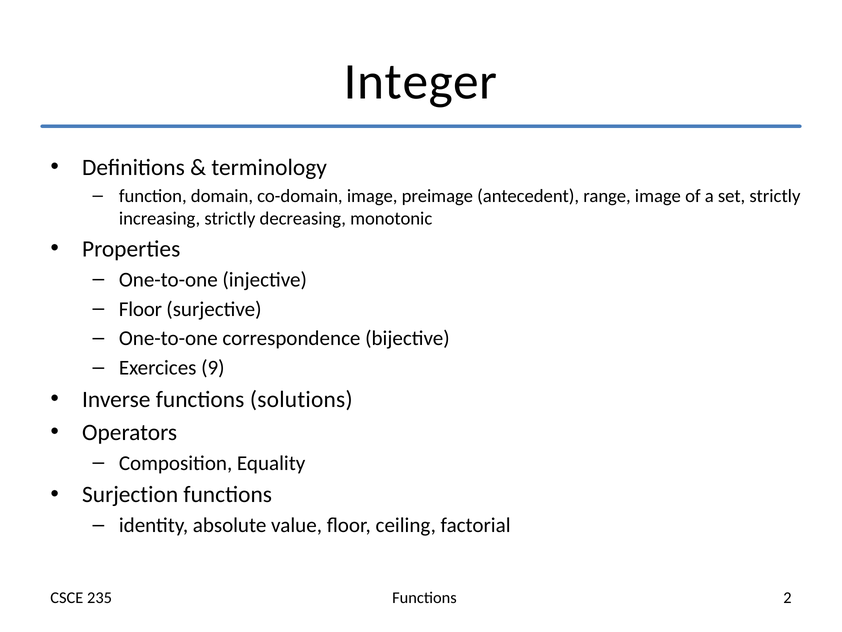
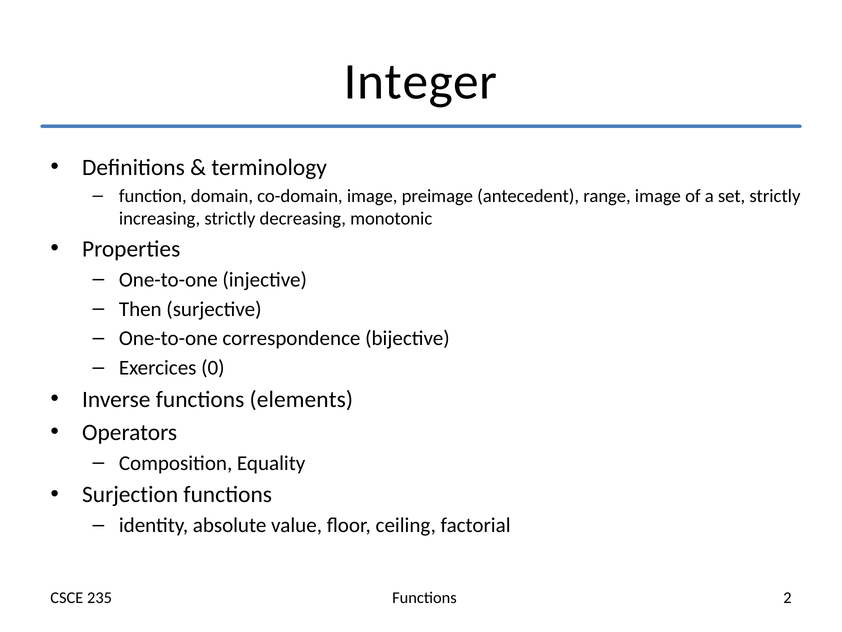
Floor: Floor -> Then (140, 309)
9: 9 -> 0 (213, 368)
solutions: solutions -> elements (301, 399)
